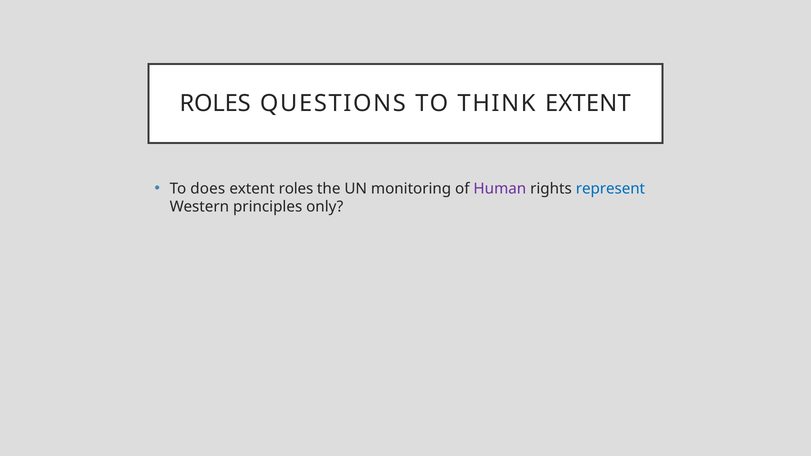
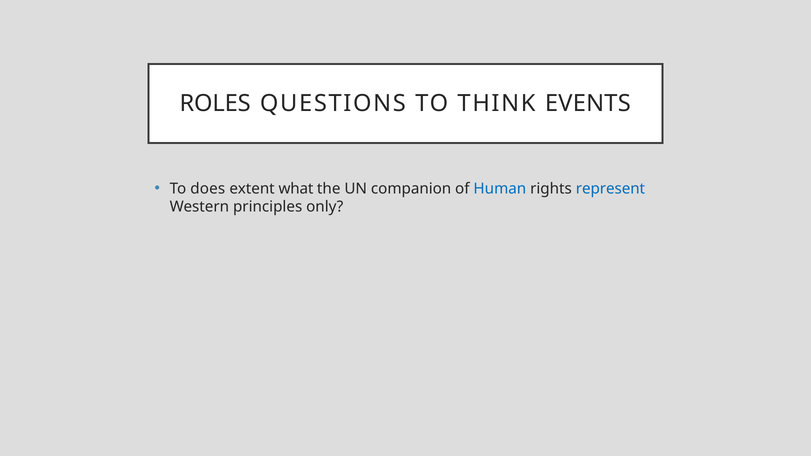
THINK EXTENT: EXTENT -> EVENTS (588, 104)
extent roles: roles -> what (296, 189)
monitoring: monitoring -> companion (411, 189)
Human colour: purple -> blue (500, 189)
